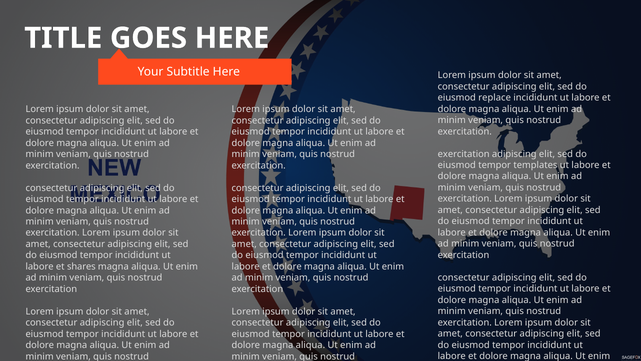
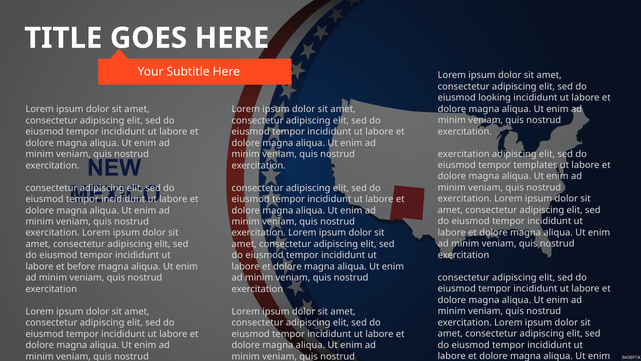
replace: replace -> looking (495, 98)
shares: shares -> before (81, 266)
